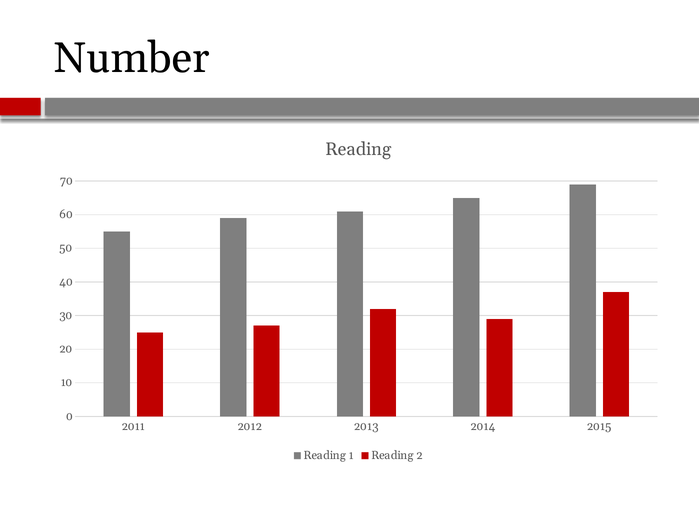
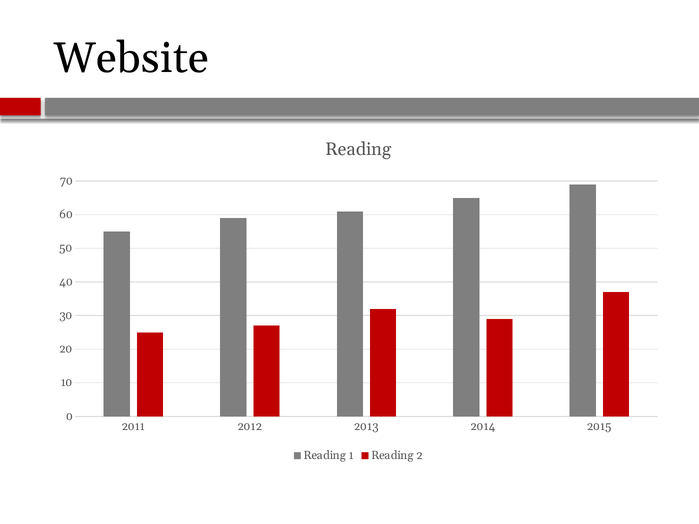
Number: Number -> Website (132, 58)
